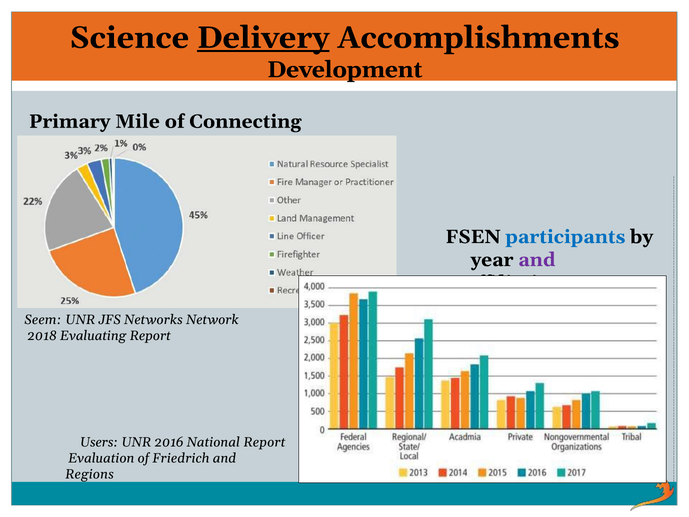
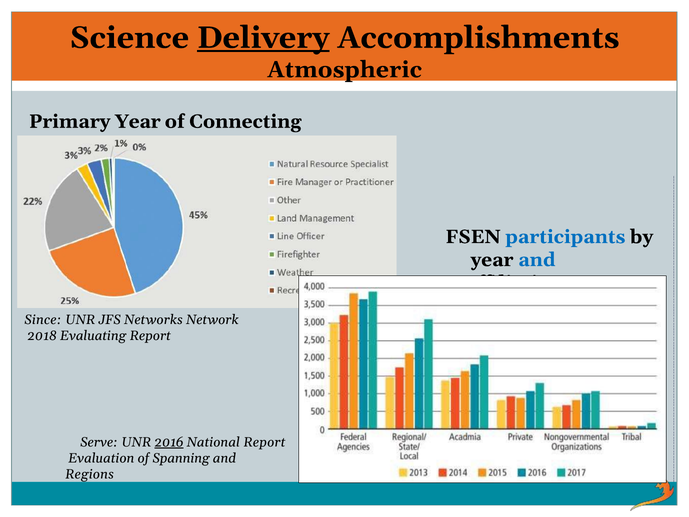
Development: Development -> Atmospheric (345, 70)
Primary Mile: Mile -> Year (138, 121)
and colour: purple -> blue (537, 260)
Seem: Seem -> Since (43, 320)
Users: Users -> Serve (99, 442)
2016 underline: none -> present (169, 442)
Friedrich: Friedrich -> Spanning (181, 458)
